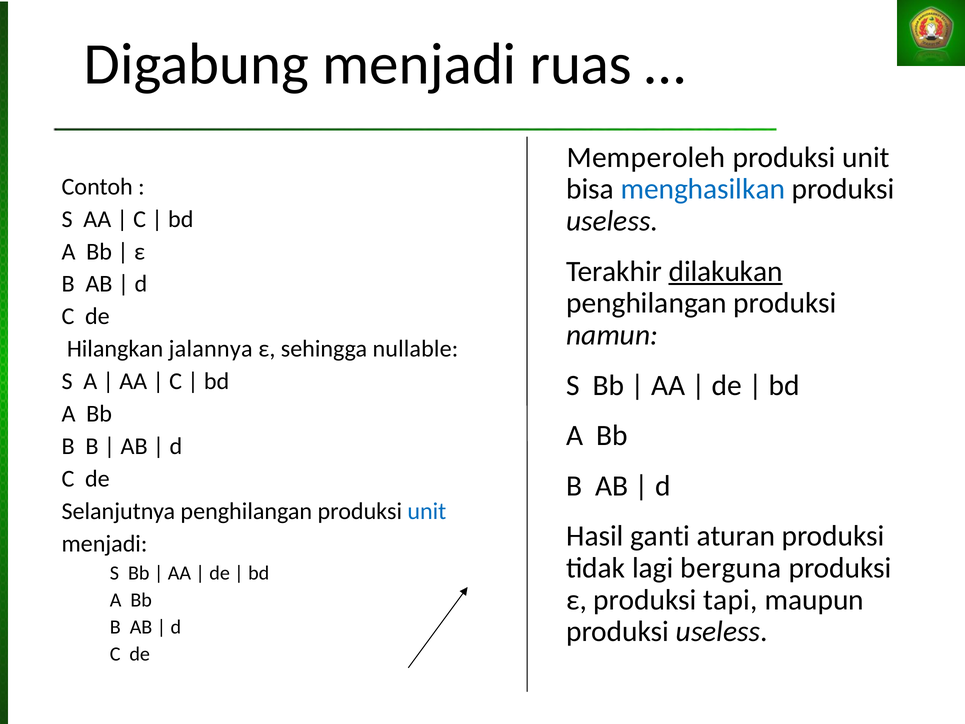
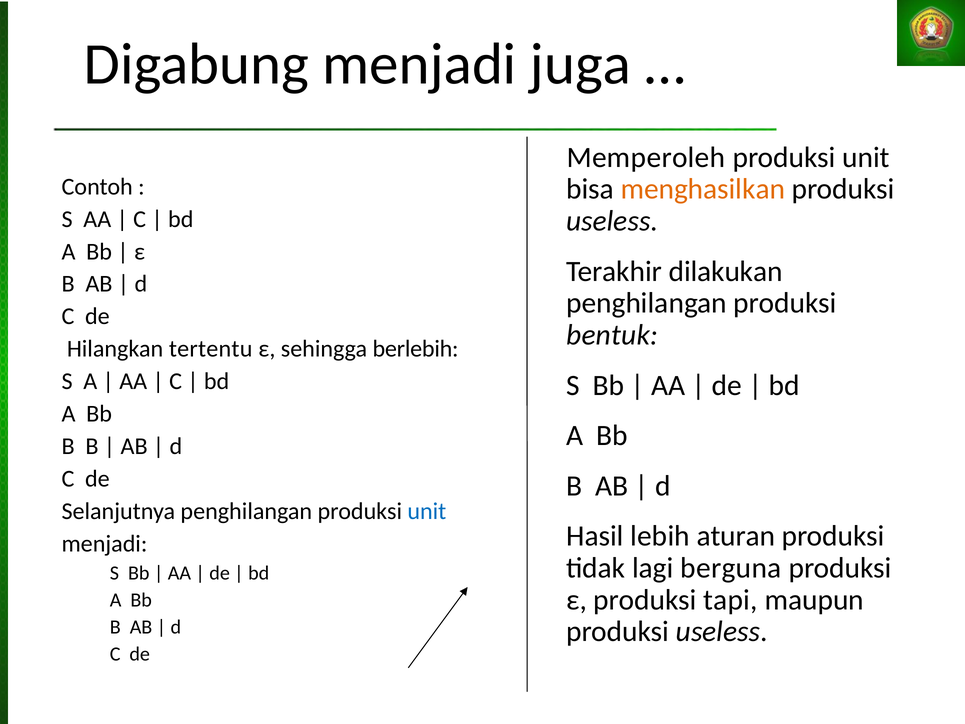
ruas: ruas -> juga (581, 64)
menghasilkan colour: blue -> orange (703, 189)
dilakukan underline: present -> none (726, 271)
namun: namun -> bentuk (612, 335)
jalannya: jalannya -> tertentu (211, 349)
nullable: nullable -> berlebih (416, 349)
ganti: ganti -> lebih (660, 536)
